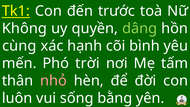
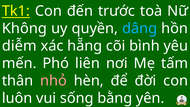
dâng colour: light green -> light blue (140, 28)
cùng: cùng -> diễm (19, 46)
hạnh: hạnh -> hẵng (85, 46)
trời: trời -> liên (87, 63)
